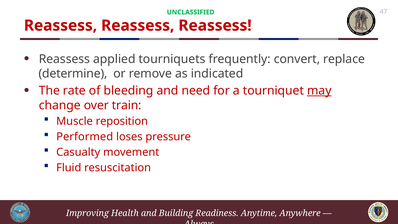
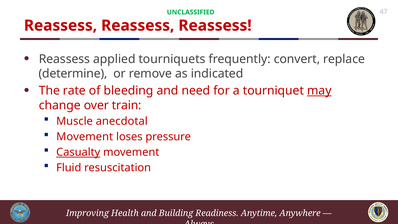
reposition: reposition -> anecdotal (122, 121)
Performed: Performed -> Movement (85, 137)
Casualty underline: none -> present (78, 152)
